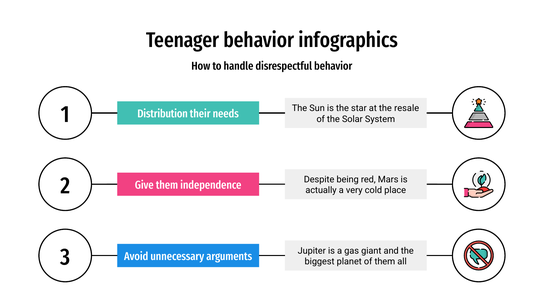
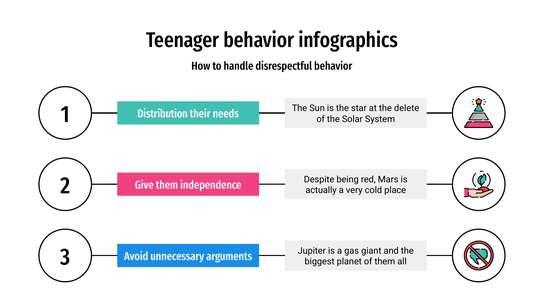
resale: resale -> delete (407, 108)
